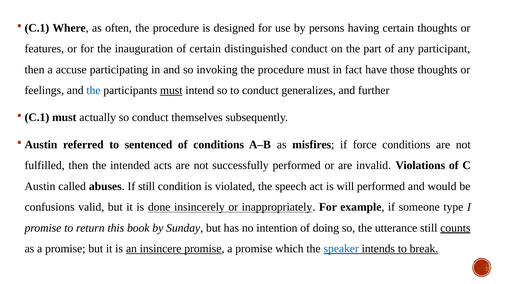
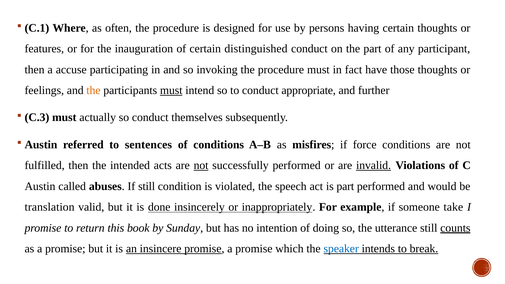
the colour: blue -> orange (93, 90)
generalizes: generalizes -> appropriate (309, 90)
C.1: C.1 -> C.3 (37, 118)
sentenced: sentenced -> sentences (148, 145)
not underline: none -> present (201, 165)
invalid underline: none -> present (374, 165)
is will: will -> part (345, 186)
confusions: confusions -> translation (50, 207)
type: type -> take (453, 207)
